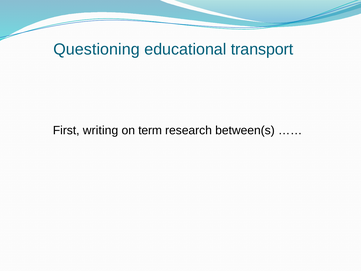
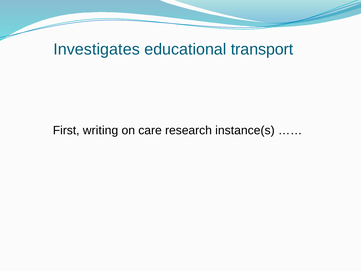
Questioning: Questioning -> Investigates (97, 49)
term: term -> care (150, 130)
between(s: between(s -> instance(s (245, 130)
